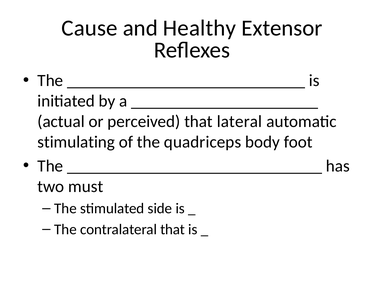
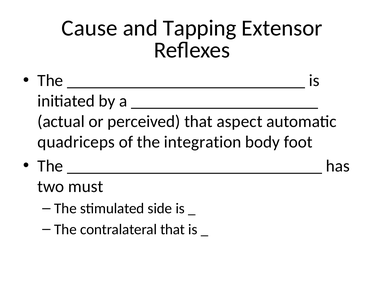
Healthy: Healthy -> Tapping (200, 28)
lateral: lateral -> aspect (239, 122)
stimulating: stimulating -> quadriceps (76, 142)
quadriceps: quadriceps -> integration (203, 142)
